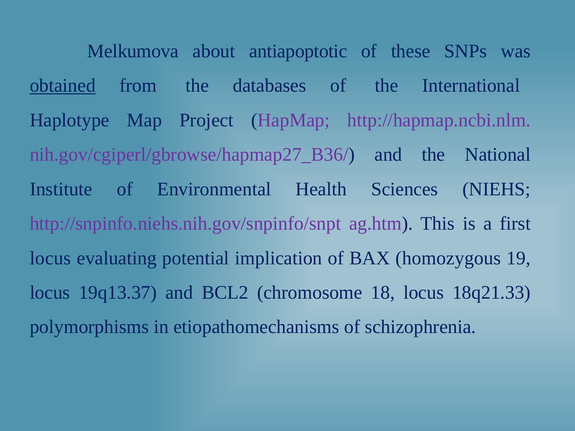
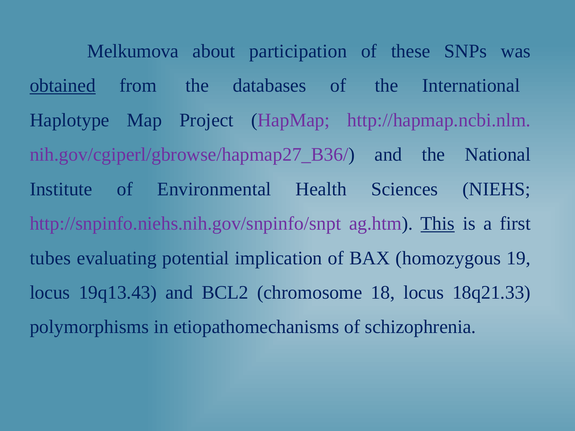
antiapoptotic: antiapoptotic -> participation (298, 51)
This underline: none -> present (438, 224)
locus: locus -> tubes (50, 258)
19q13.37: 19q13.37 -> 19q13.43 (118, 293)
